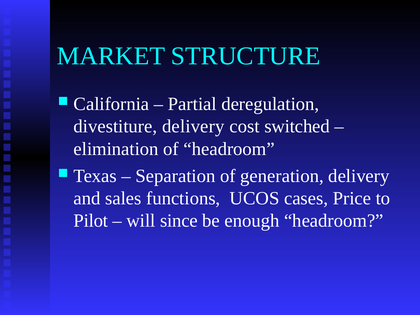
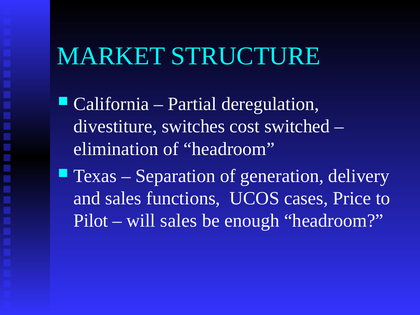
divestiture delivery: delivery -> switches (193, 126)
will since: since -> sales (179, 221)
